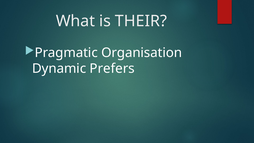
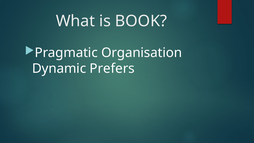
THEIR: THEIR -> BOOK (141, 21)
